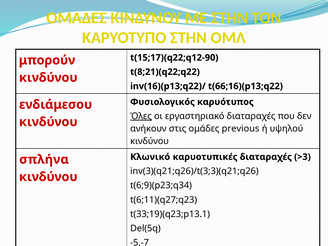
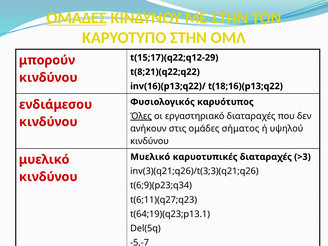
ΟΜΑΔΕΣ underline: none -> present (77, 18)
t(15;17)(q22;q12-90: t(15;17)(q22;q12-90 -> t(15;17)(q22;q12-29 (174, 58)
t(66;16)(p13;q22: t(66;16)(p13;q22 -> t(18;16)(p13;q22 (245, 86)
previous: previous -> σήματος (241, 129)
Κλωνικό: Κλωνικό -> Μυελικό (150, 157)
σπλήνα: σπλήνα -> μυελικό (44, 160)
t(33;19)(q23;p13.1: t(33;19)(q23;p13.1 -> t(64;19)(q23;p13.1 (170, 214)
